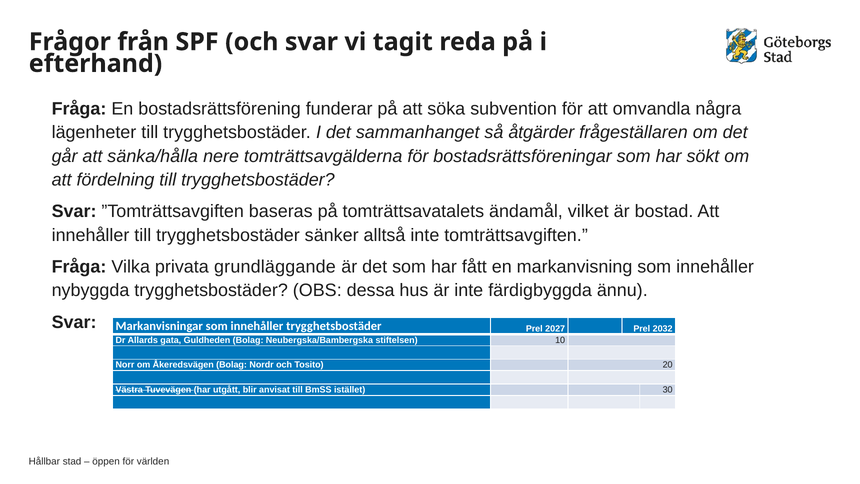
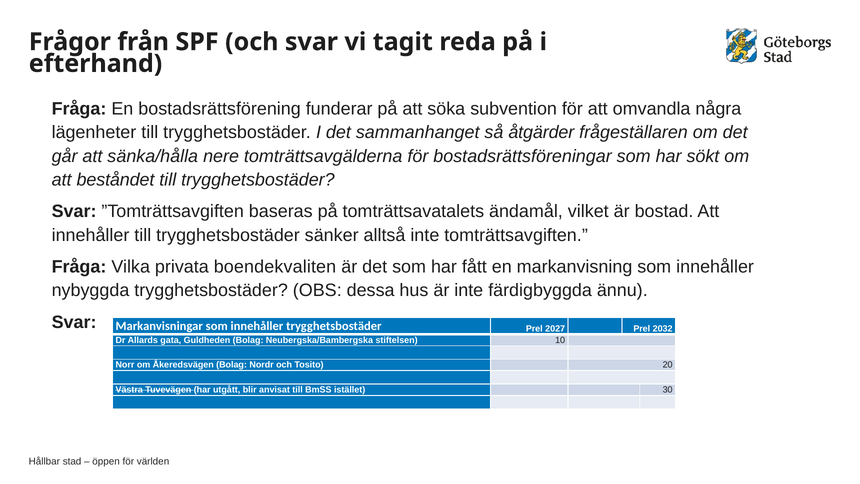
fördelning: fördelning -> beståndet (115, 180)
grundläggande: grundläggande -> boendekvaliten (275, 267)
